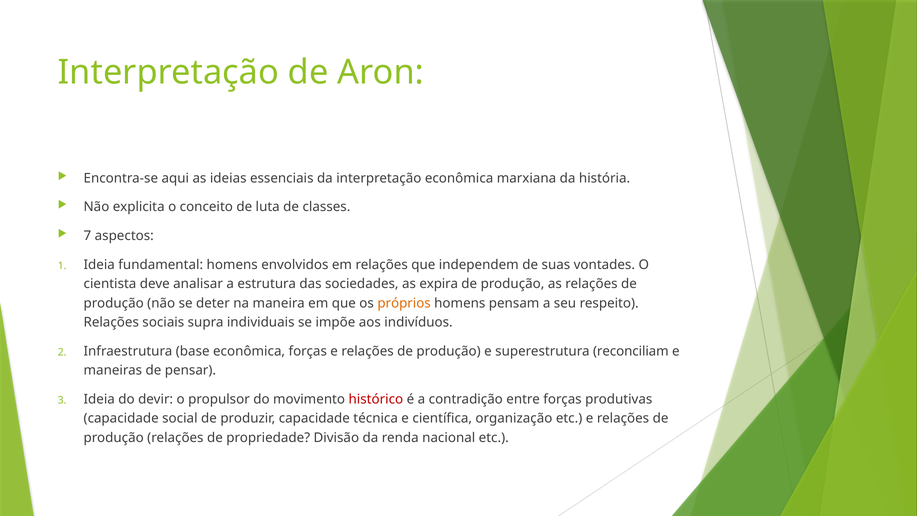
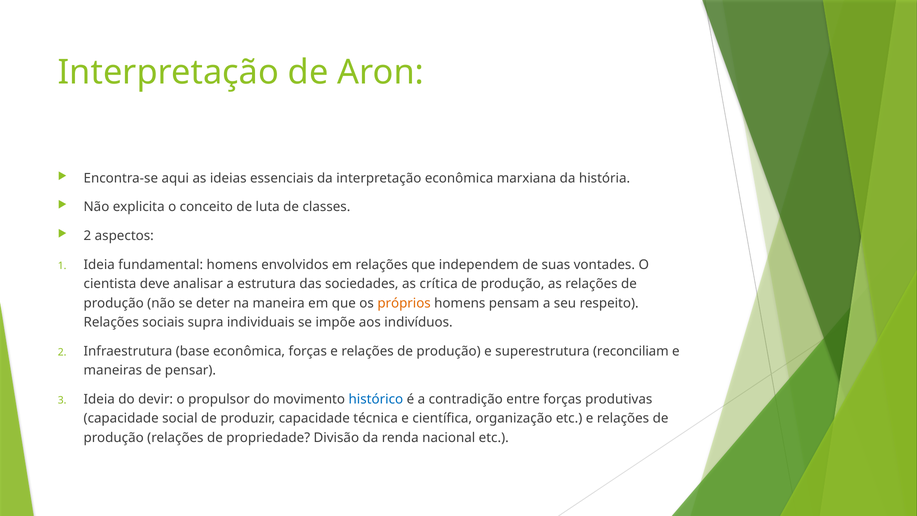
7: 7 -> 2 (87, 236)
expira: expira -> crítica (439, 284)
histórico colour: red -> blue (376, 399)
